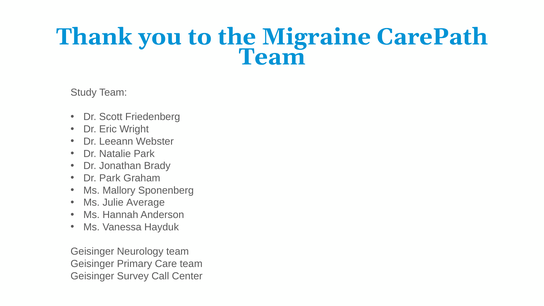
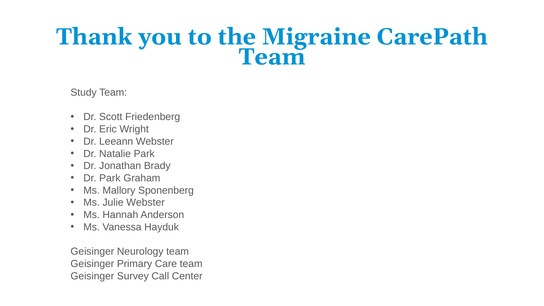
Julie Average: Average -> Webster (146, 203)
